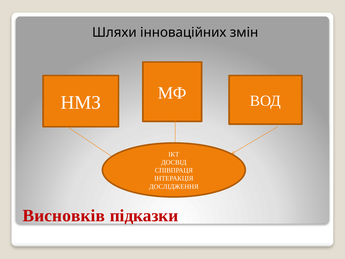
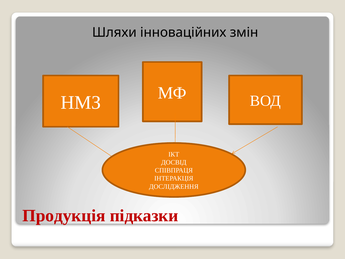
Висновків: Висновків -> Продукція (64, 216)
